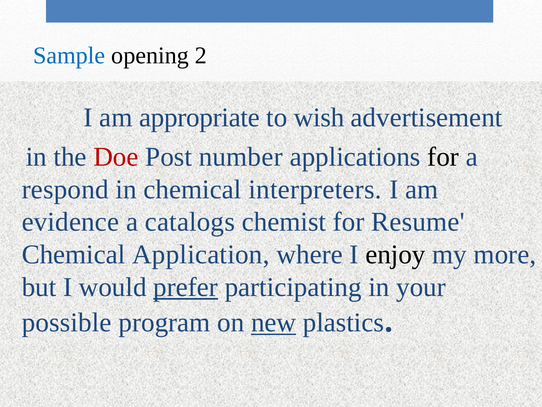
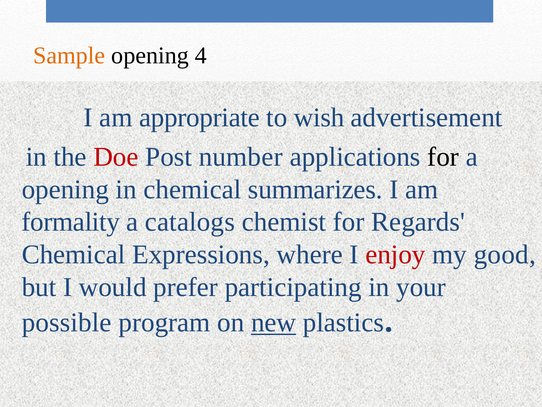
Sample colour: blue -> orange (69, 56)
2: 2 -> 4 (201, 56)
respond: respond -> opening (65, 189)
interpreters: interpreters -> summarizes (315, 189)
evidence: evidence -> formality (71, 222)
Resume: Resume -> Regards (418, 222)
Application: Application -> Expressions (201, 254)
enjoy colour: black -> red (395, 254)
more: more -> good (505, 254)
prefer underline: present -> none (186, 287)
